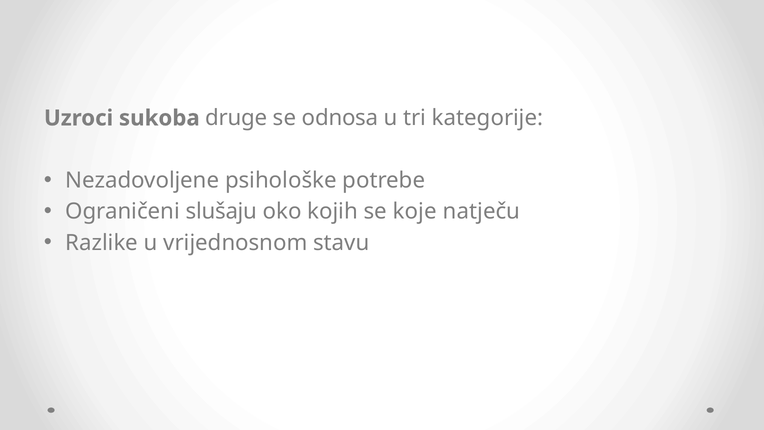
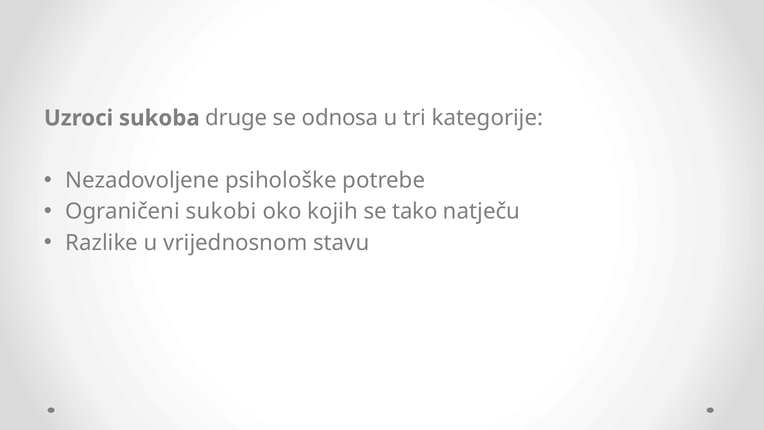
slušaju: slušaju -> sukobi (221, 211)
koje: koje -> tako (415, 211)
